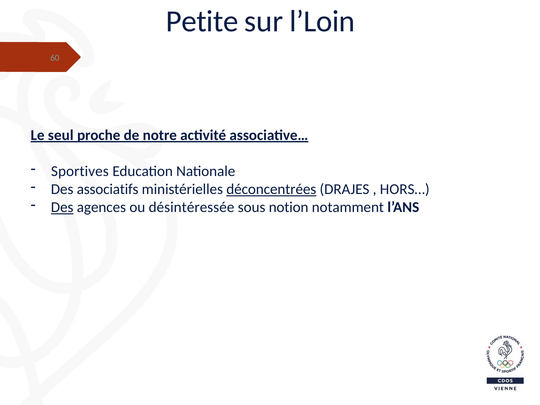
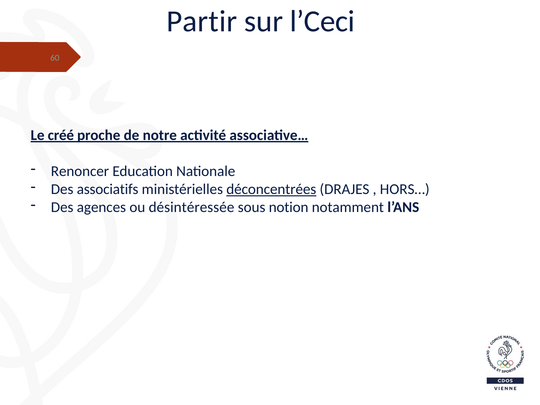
Petite: Petite -> Partir (202, 21)
l’Loin: l’Loin -> l’Ceci (322, 21)
seul: seul -> créé (61, 135)
Sportives: Sportives -> Renoncer (80, 171)
Des underline: present -> none (62, 207)
